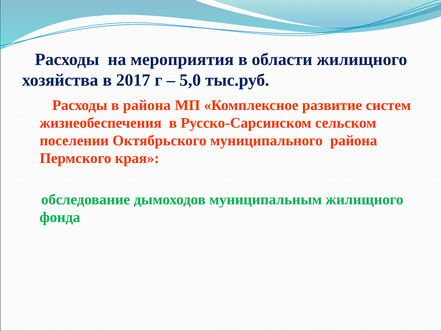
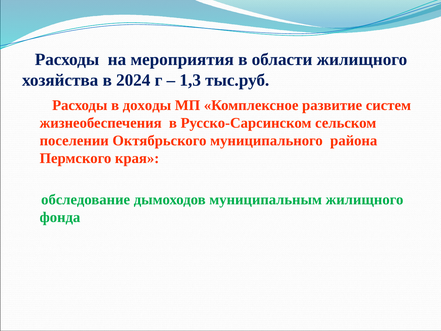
2017: 2017 -> 2024 (133, 80)
5,0: 5,0 -> 1,3 (190, 80)
в района: района -> доходы (147, 105)
